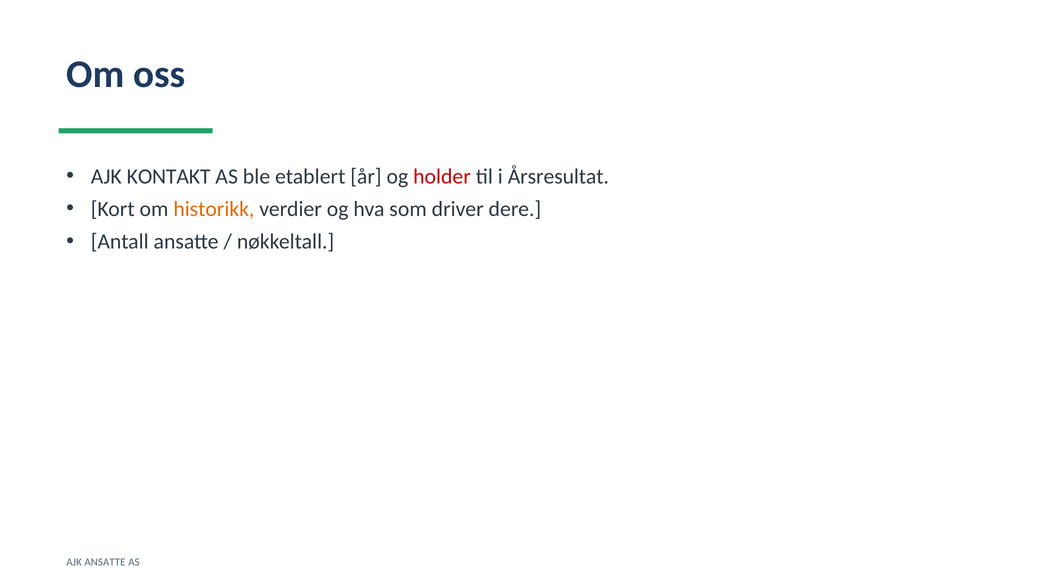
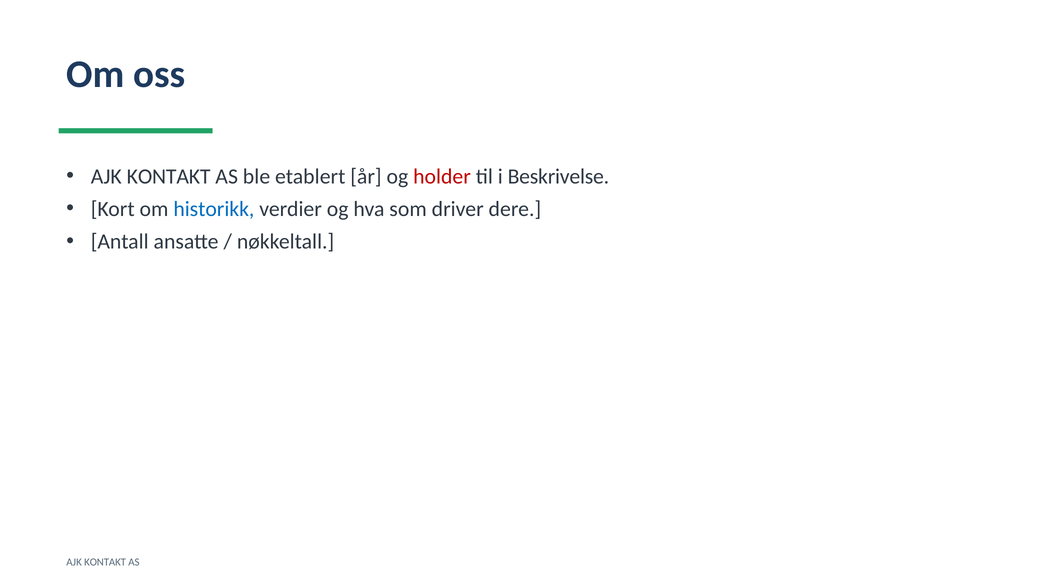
Årsresultat: Årsresultat -> Beskrivelse (558, 177)
historikk colour: orange -> blue (214, 209)
ANSATTE: ANSATTE -> KONTAKT (105, 563)
